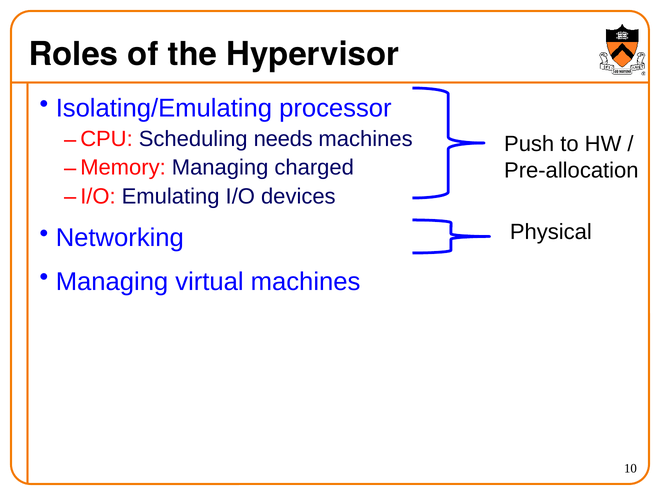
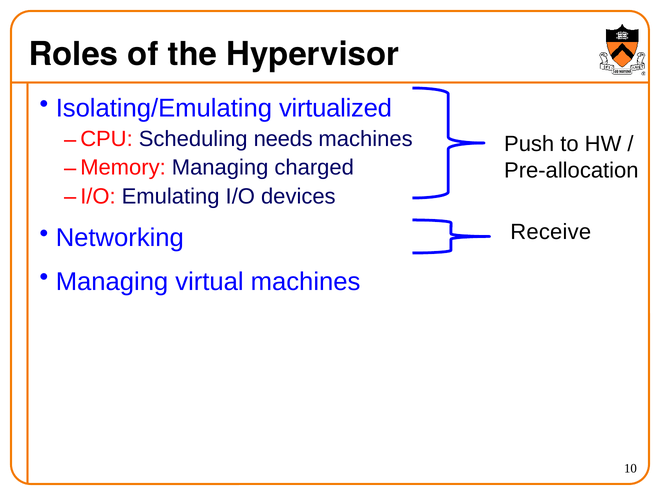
processor: processor -> virtualized (335, 109)
Physical: Physical -> Receive (551, 232)
